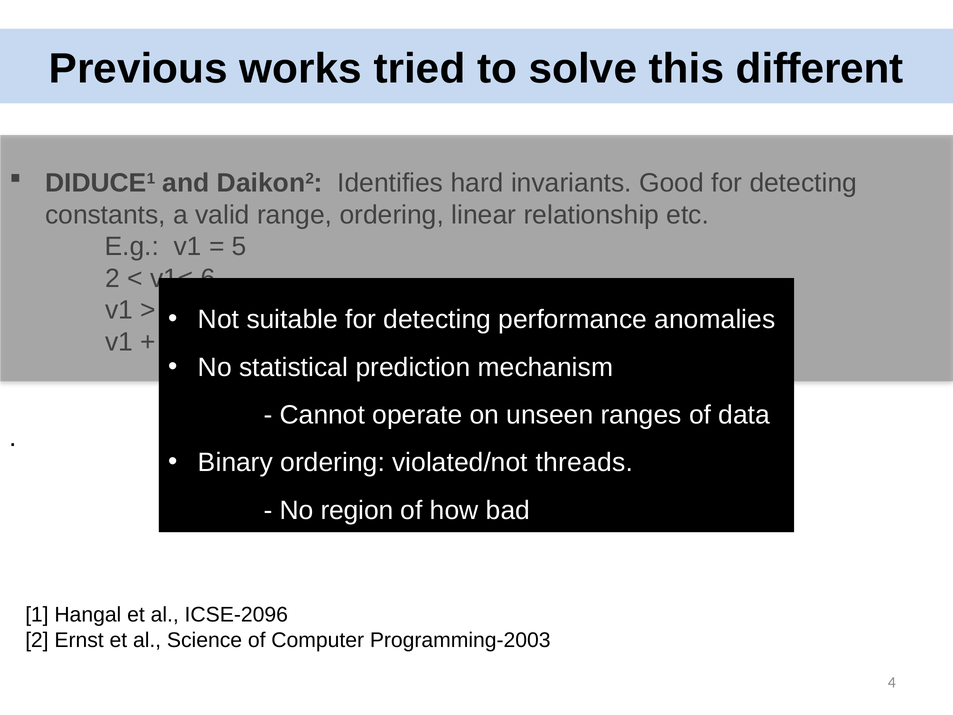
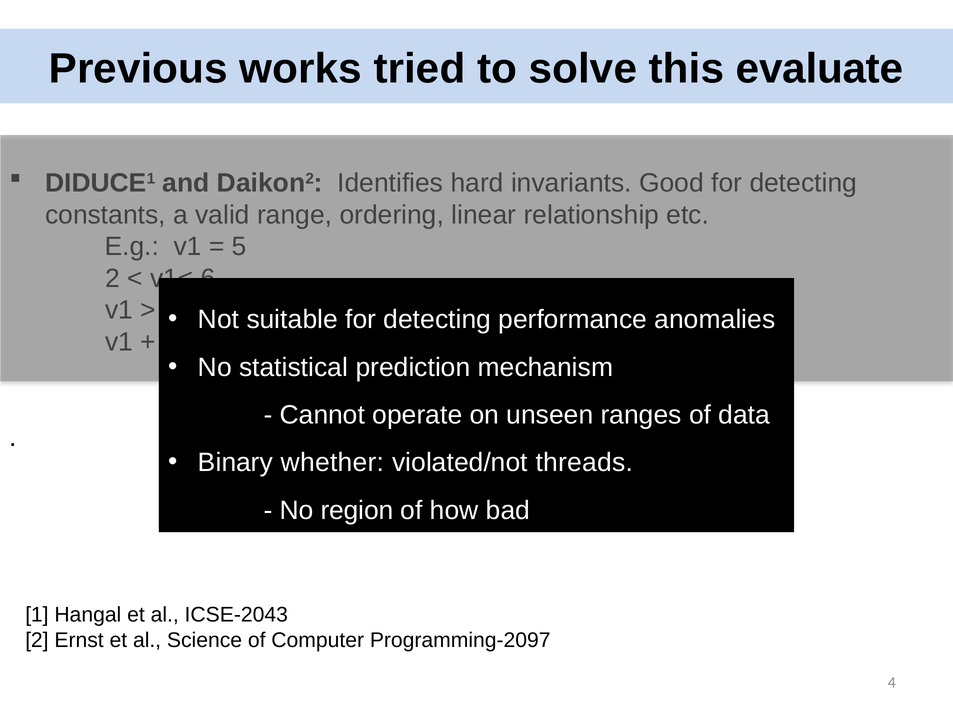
different: different -> evaluate (820, 69)
Binary ordering: ordering -> whether (332, 462)
ICSE-2096: ICSE-2096 -> ICSE-2043 (236, 614)
Programming-2003: Programming-2003 -> Programming-2097 (460, 640)
